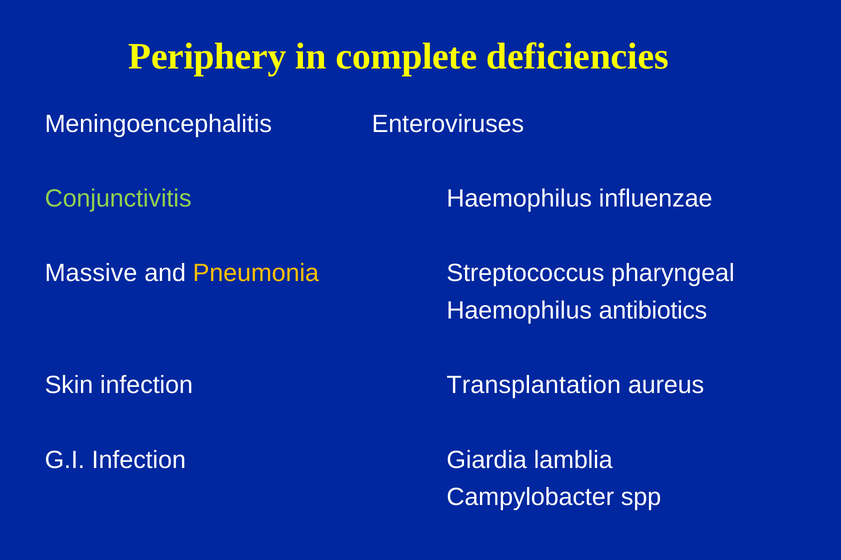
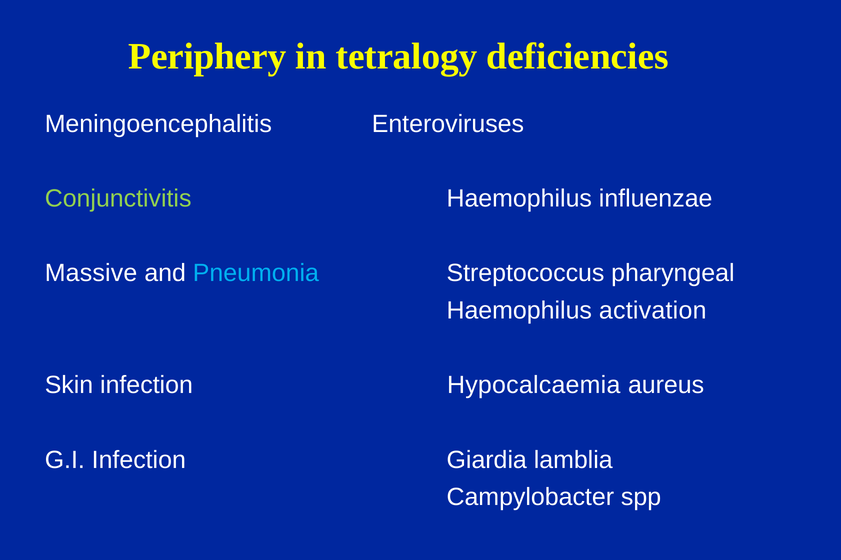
complete: complete -> tetralogy (407, 57)
Pneumonia colour: yellow -> light blue (256, 274)
antibiotics: antibiotics -> activation (653, 311)
Transplantation: Transplantation -> Hypocalcaemia (534, 386)
